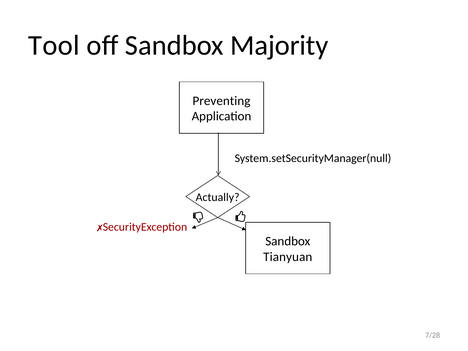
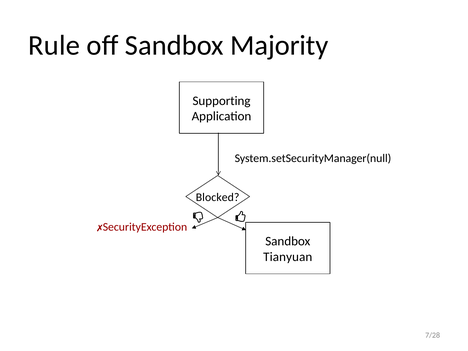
Tool: Tool -> Rule (54, 45)
Preventing: Preventing -> Supporting (222, 101)
Actually: Actually -> Blocked (218, 197)
